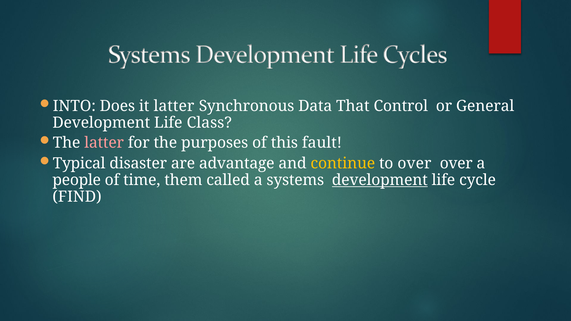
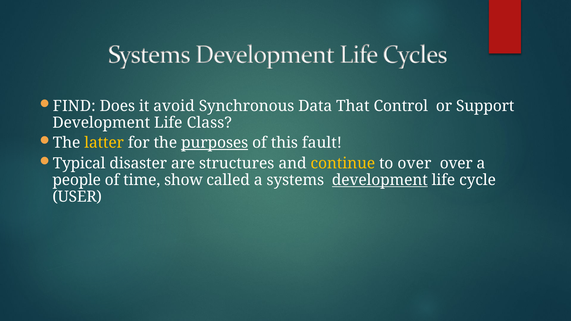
INTO: INTO -> FIND (74, 106)
it latter: latter -> avoid (174, 106)
General: General -> Support (485, 106)
latter colour: pink -> yellow (104, 143)
purposes underline: none -> present (215, 143)
advantage: advantage -> structures (237, 163)
them: them -> show (183, 180)
FIND: FIND -> USER (77, 197)
